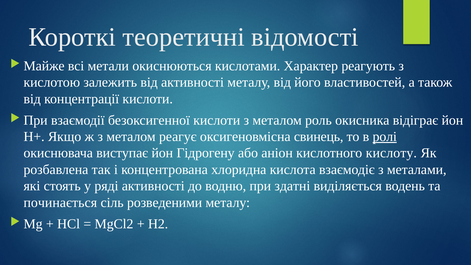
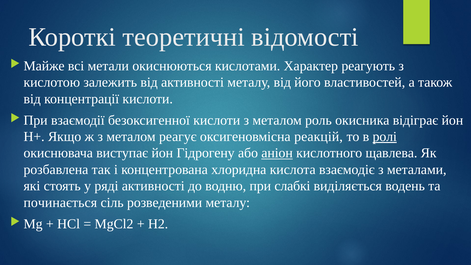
свинець: свинець -> реакцій (319, 137)
аніон underline: none -> present (277, 153)
кислоту: кислоту -> щавлева (391, 153)
здатні: здатні -> слабкі (292, 186)
